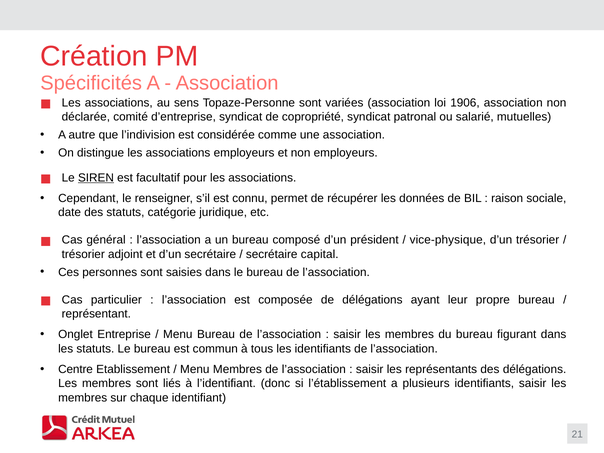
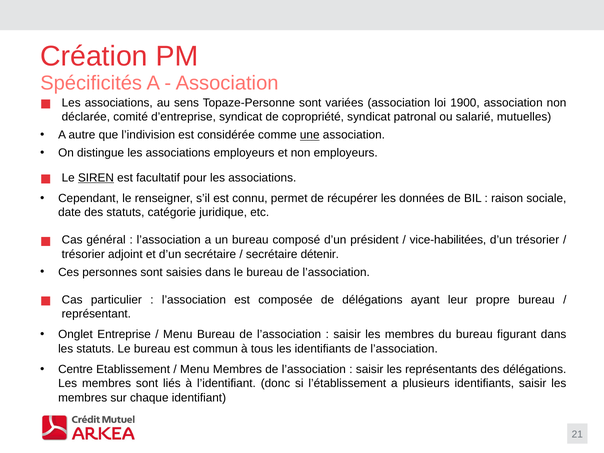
1906: 1906 -> 1900 (465, 103)
une underline: none -> present (310, 135)
vice-physique: vice-physique -> vice-habilitées (448, 240)
capital: capital -> détenir (320, 254)
